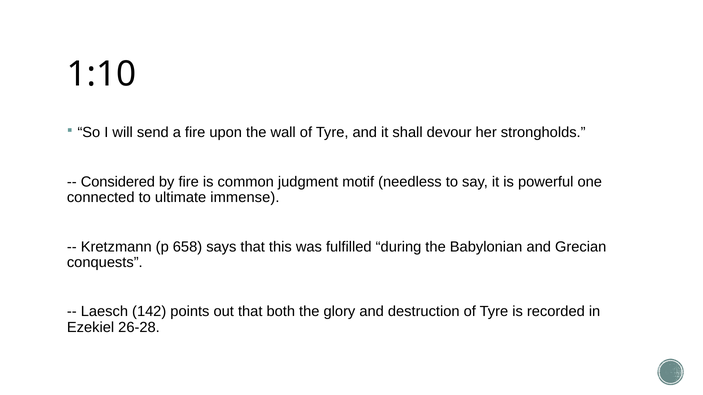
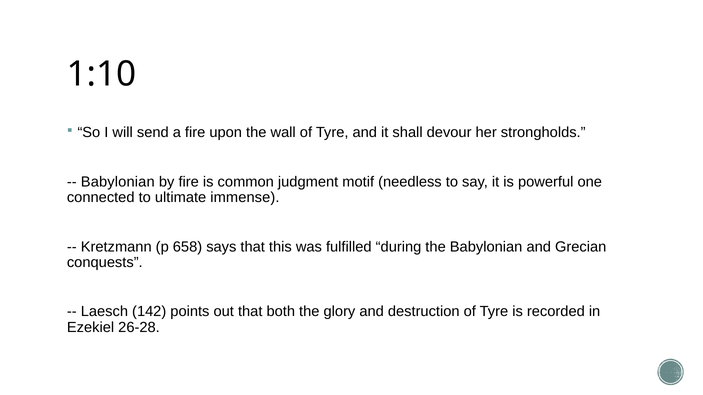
Considered: Considered -> Babylonian (118, 182)
